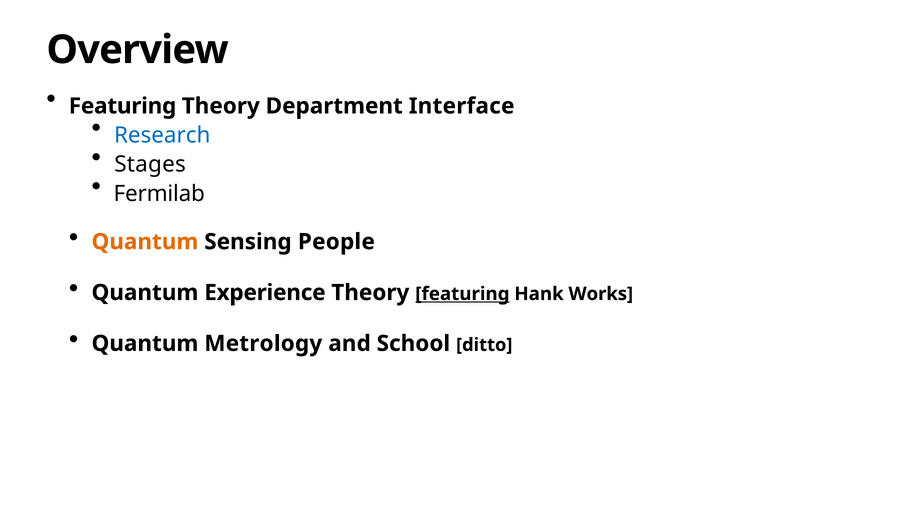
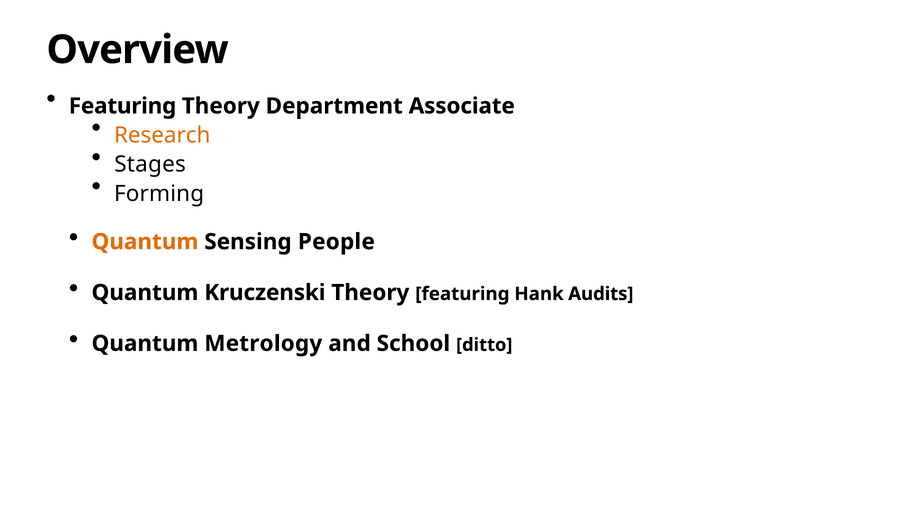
Interface: Interface -> Associate (462, 106)
Research colour: blue -> orange (162, 135)
Fermilab: Fermilab -> Forming (159, 194)
Experience: Experience -> Kruczenski (265, 293)
featuring underline: present -> none (462, 294)
Works: Works -> Audits (601, 294)
